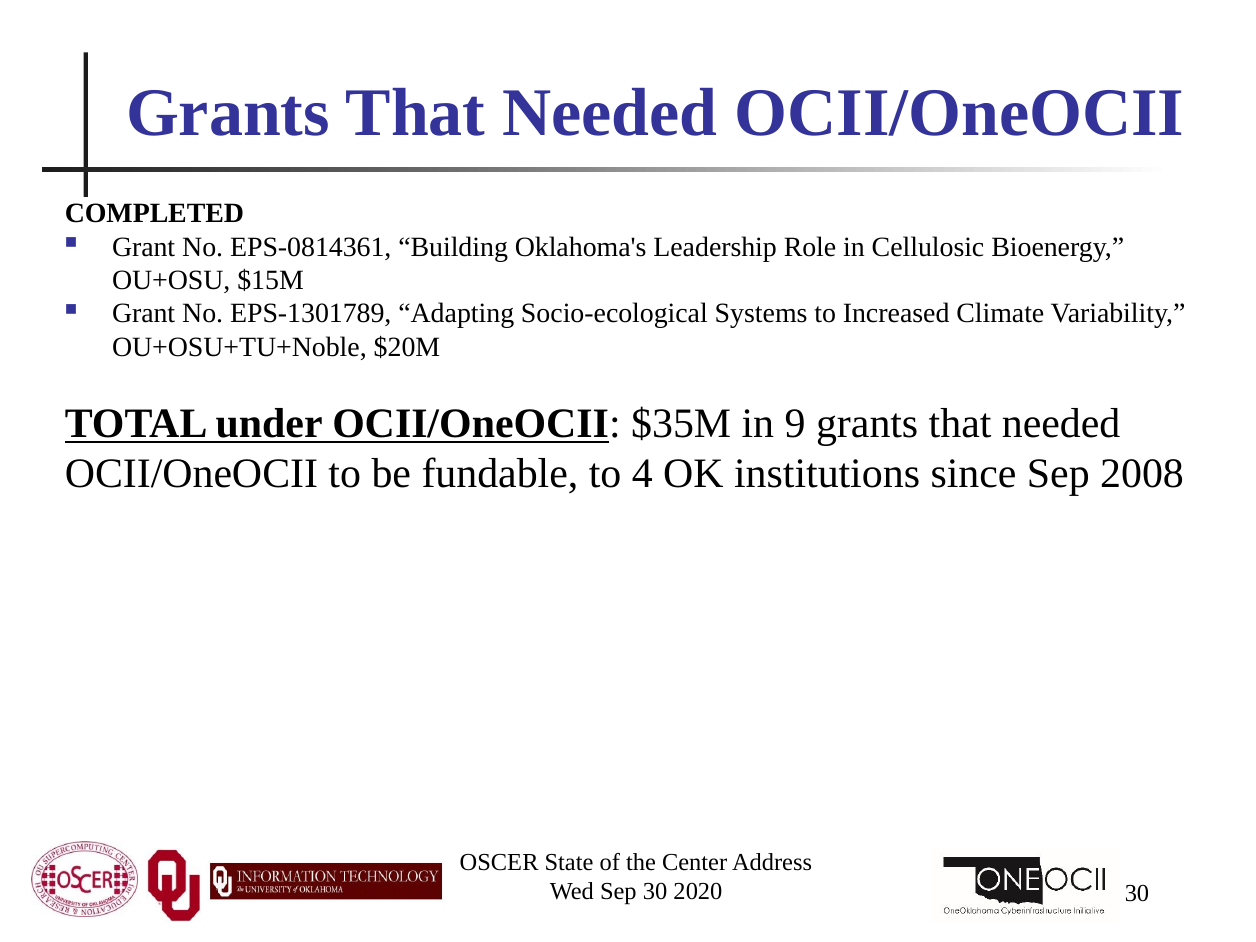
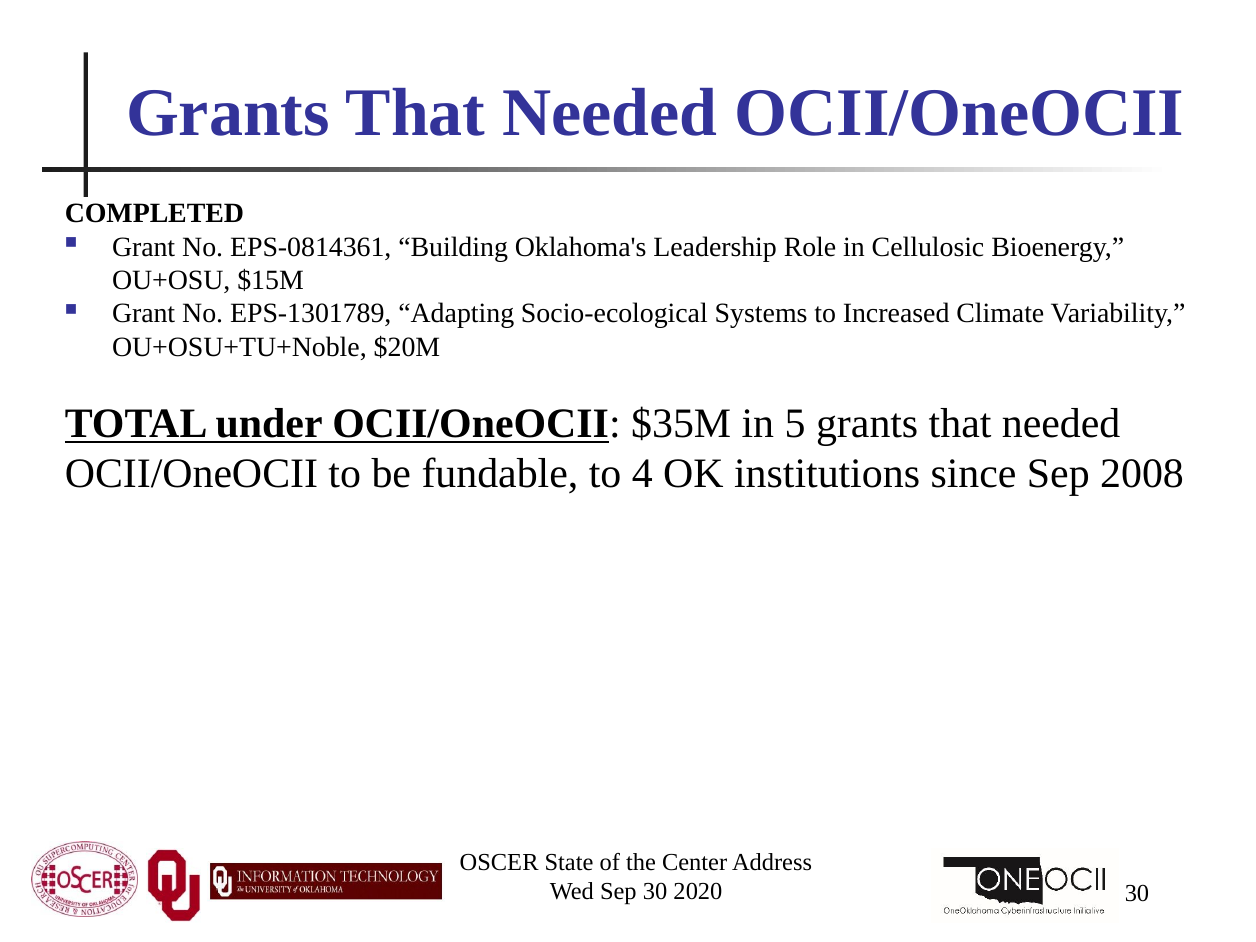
9: 9 -> 5 (795, 424)
